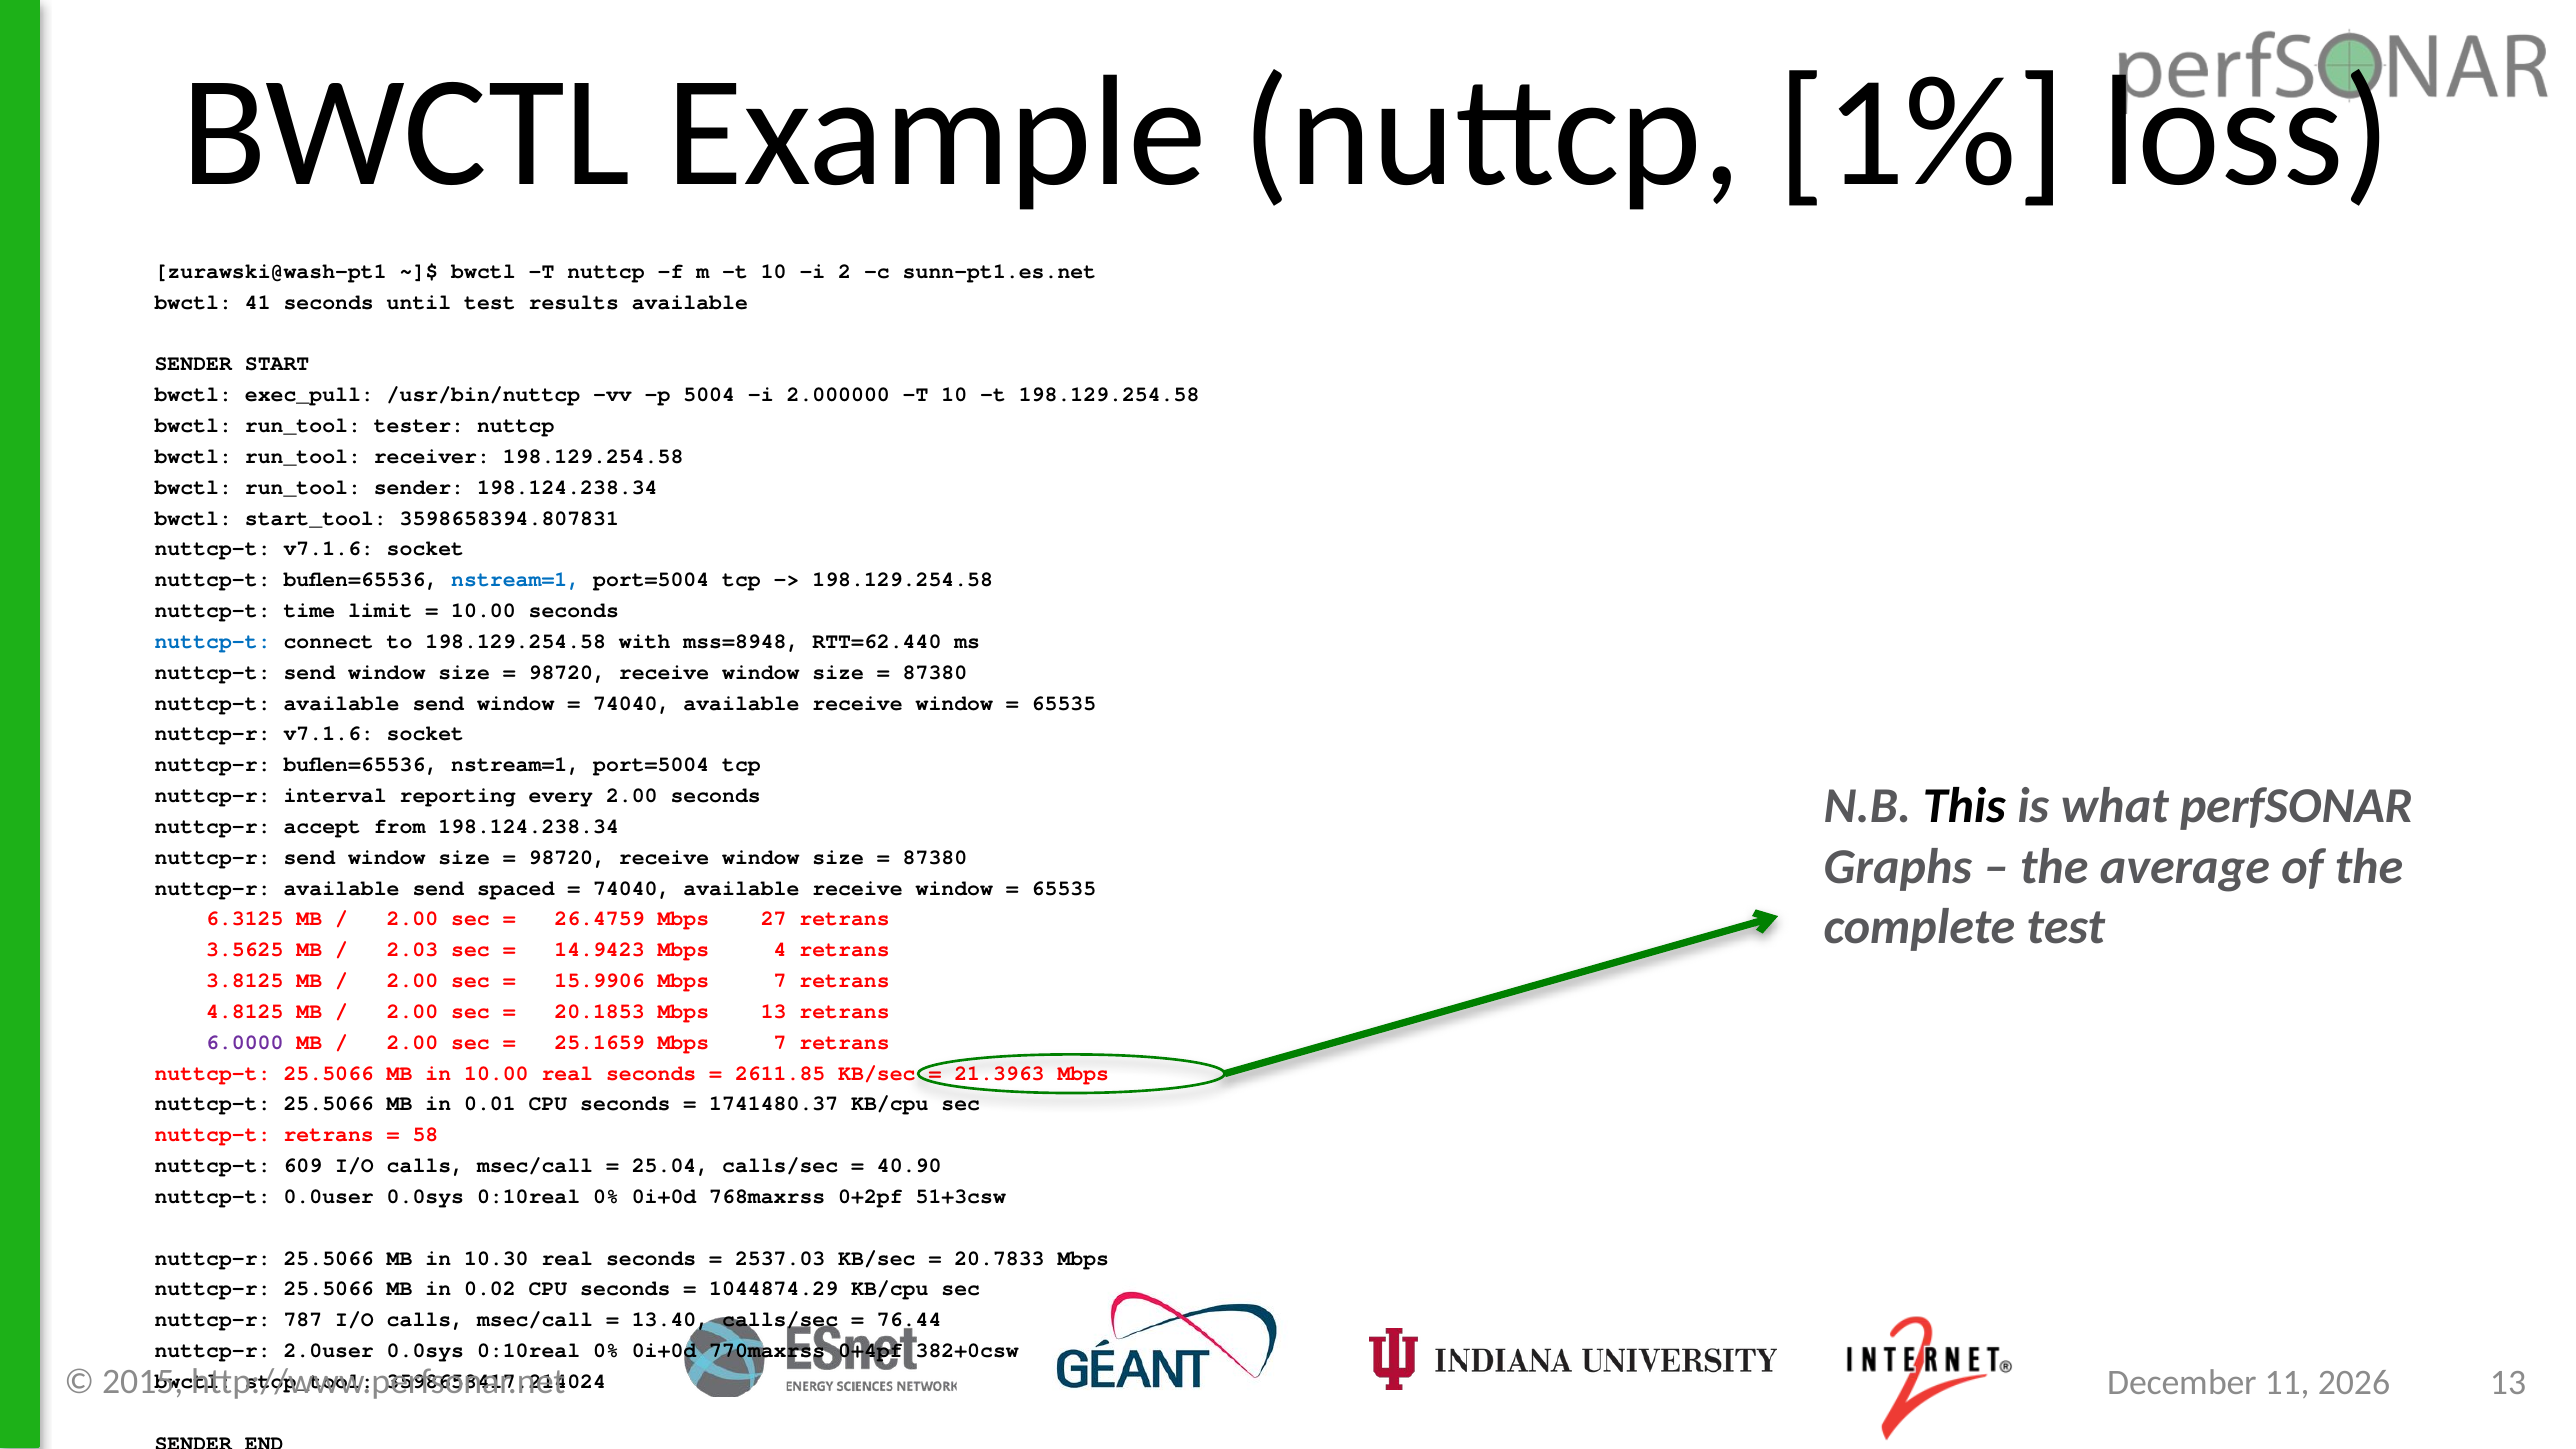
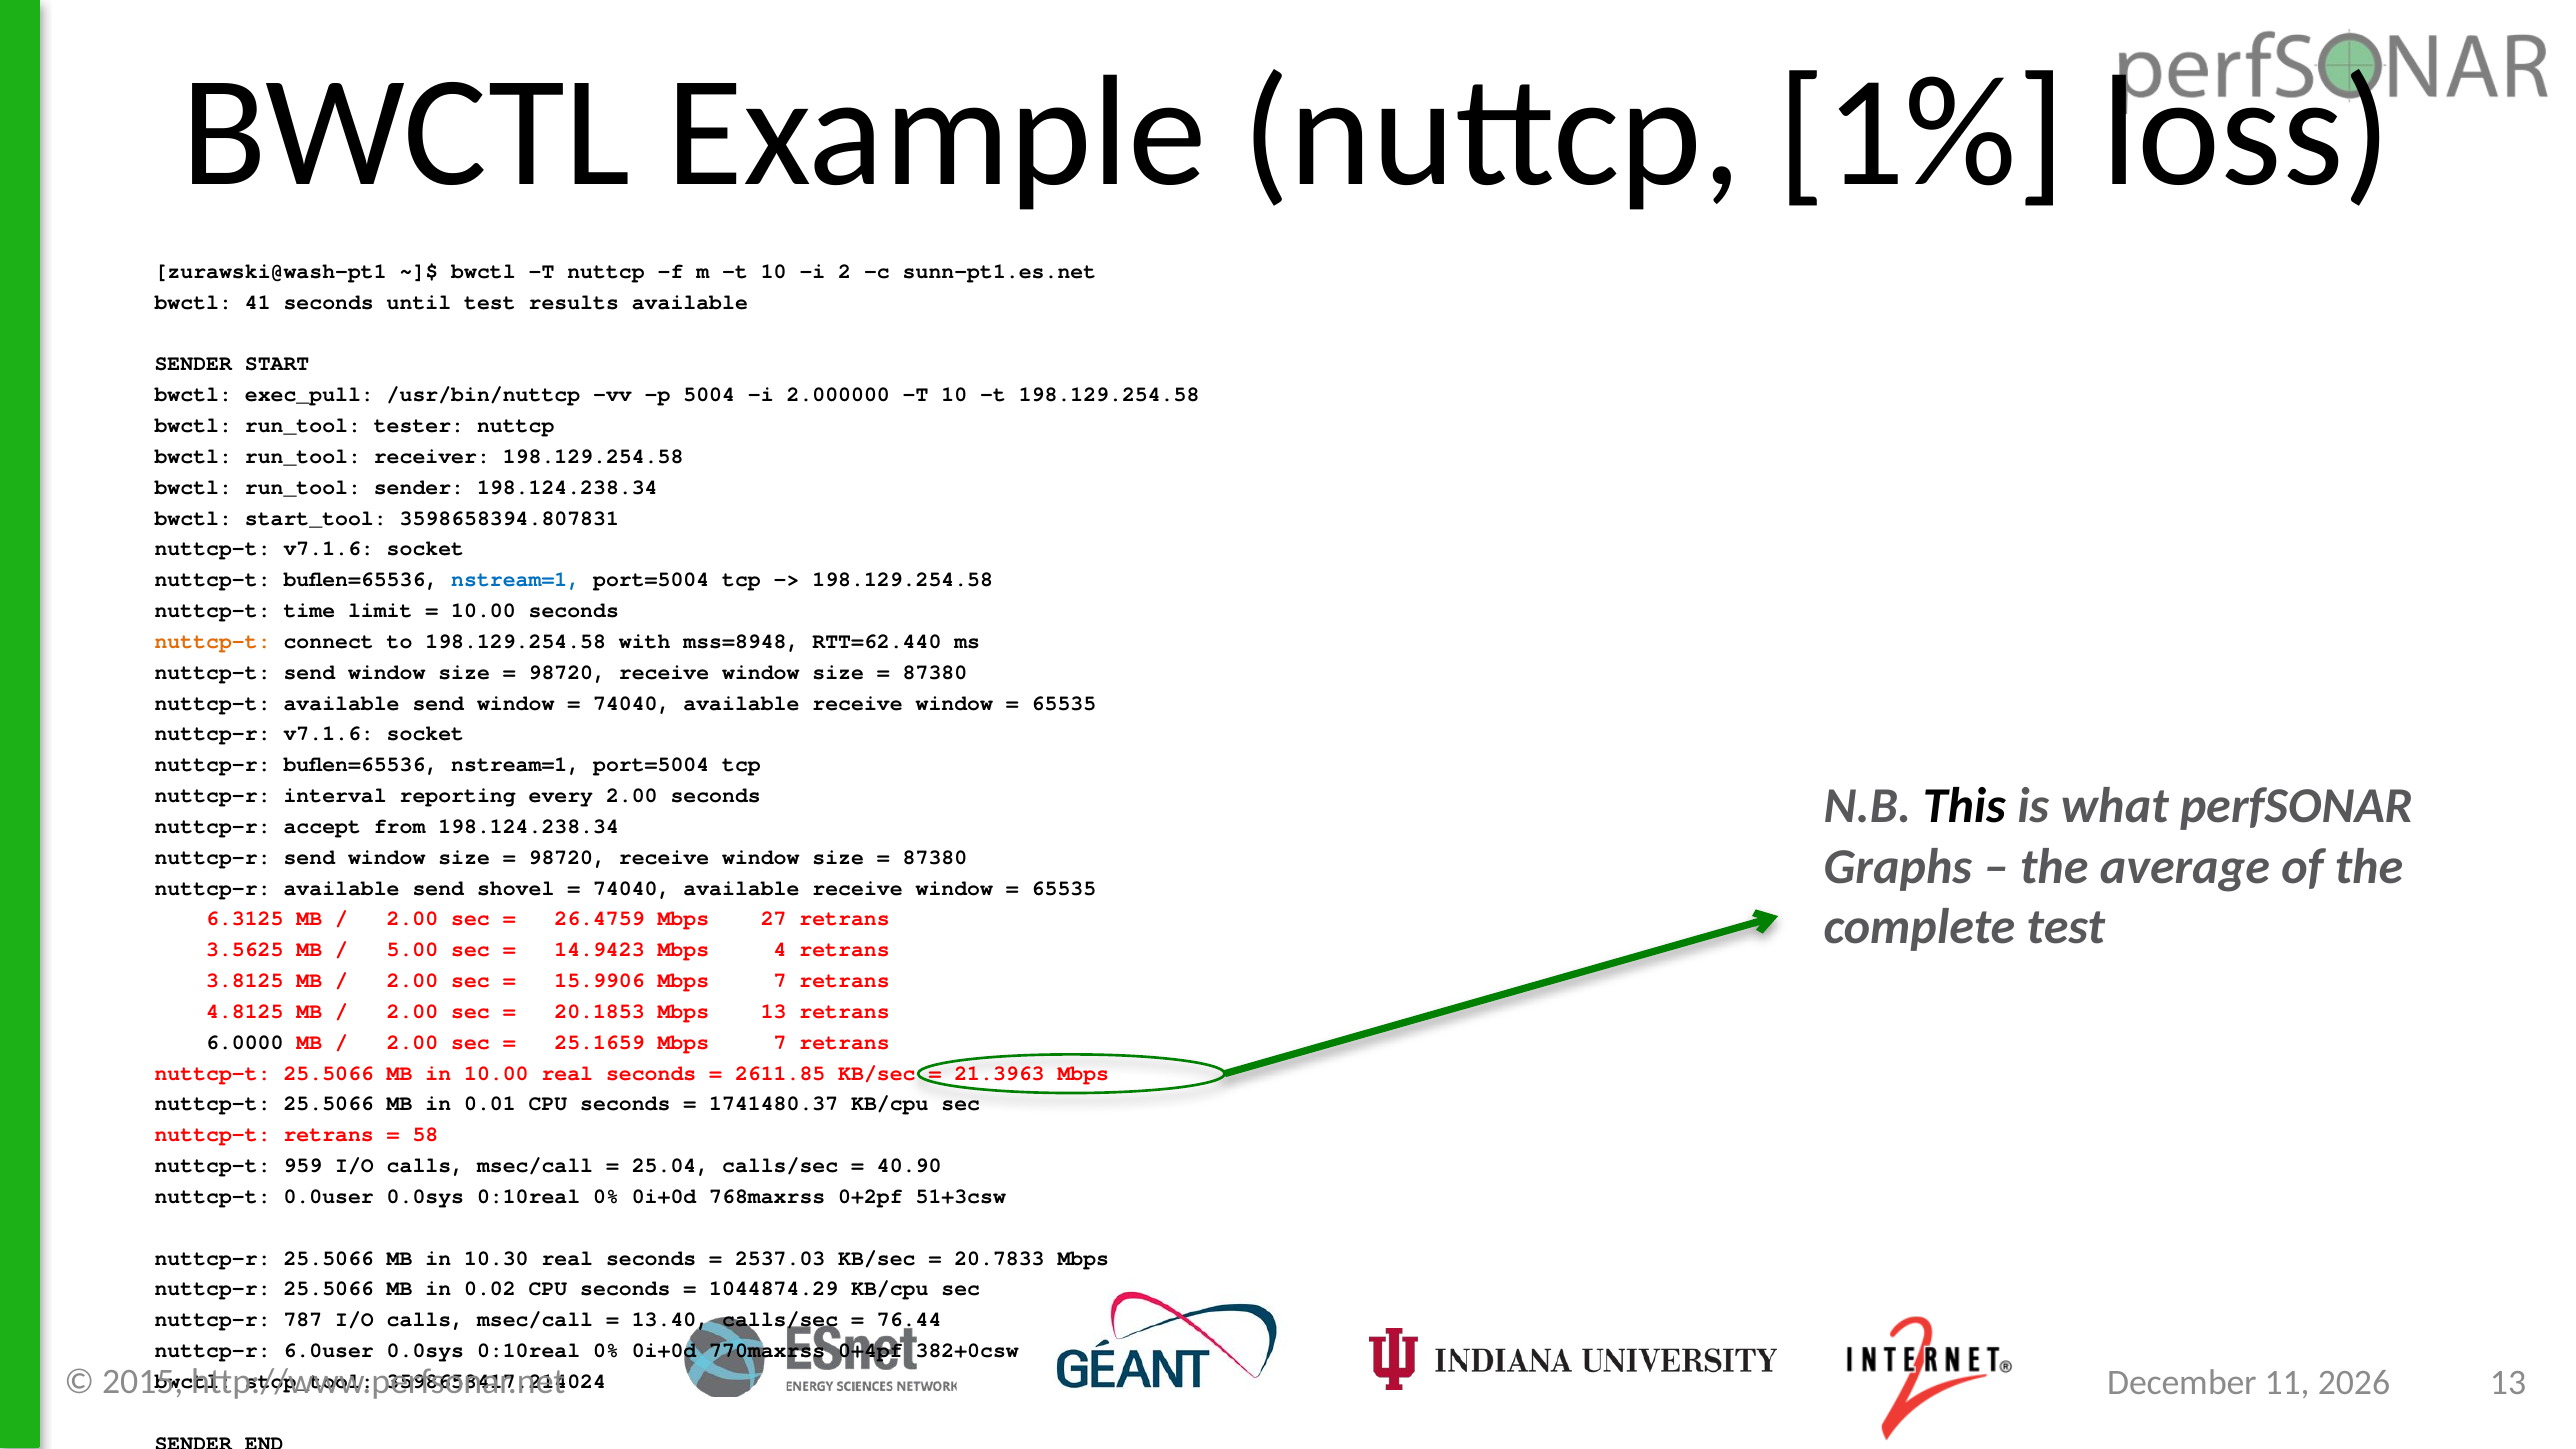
nuttcp-t colour: blue -> orange (213, 641)
spaced: spaced -> shovel (516, 888)
2.03: 2.03 -> 5.00 (412, 950)
6.0000 colour: purple -> black (245, 1042)
609: 609 -> 959 (303, 1165)
2.0user: 2.0user -> 6.0user (329, 1350)
